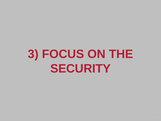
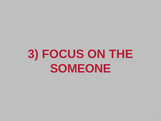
SECURITY: SECURITY -> SOMEONE (81, 68)
